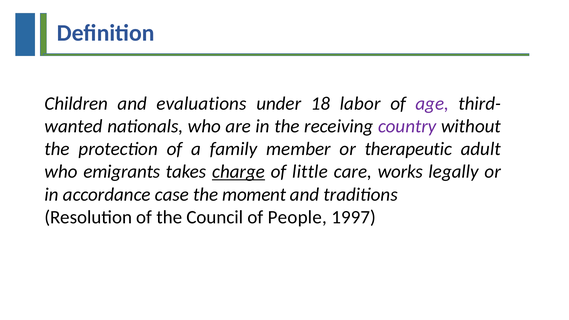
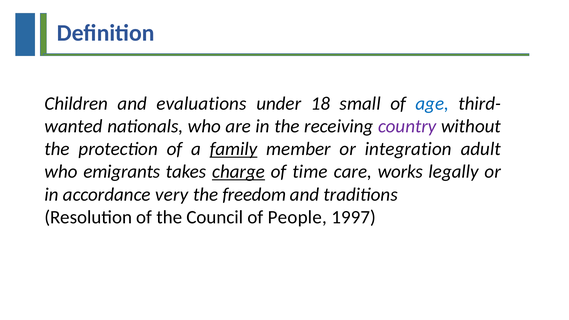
labor: labor -> small (360, 103)
age colour: purple -> blue (432, 103)
family underline: none -> present (234, 149)
therapeutic: therapeutic -> integration (408, 149)
little: little -> time (310, 172)
case: case -> very (172, 195)
moment: moment -> freedom (254, 195)
